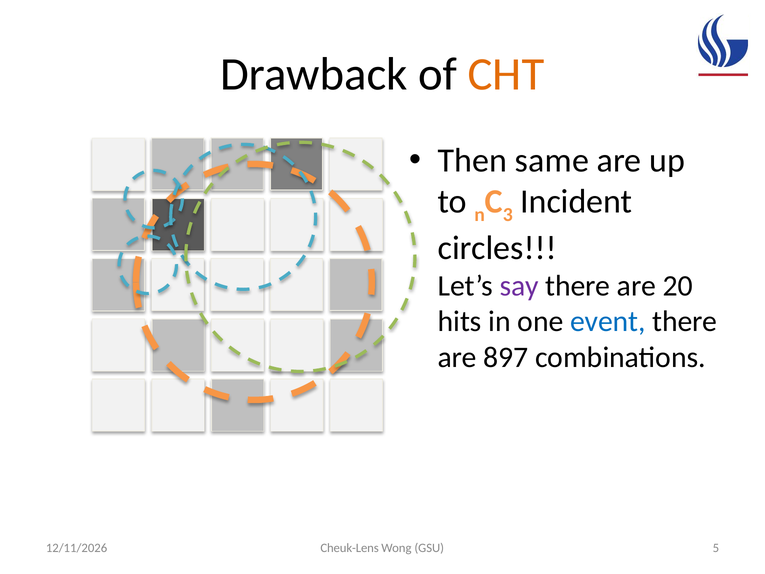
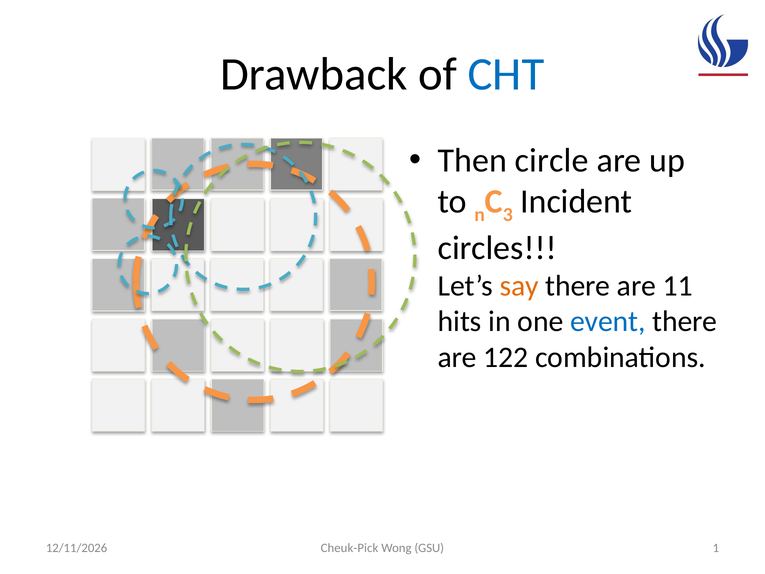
CHT colour: orange -> blue (506, 74)
same: same -> circle (552, 160)
say colour: purple -> orange (519, 286)
20: 20 -> 11 (678, 286)
897: 897 -> 122 (506, 357)
Cheuk-Lens: Cheuk-Lens -> Cheuk-Pick (349, 548)
5: 5 -> 1 (716, 548)
